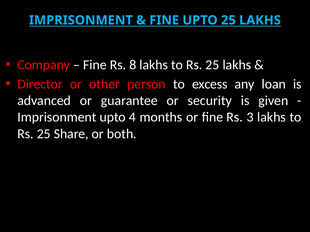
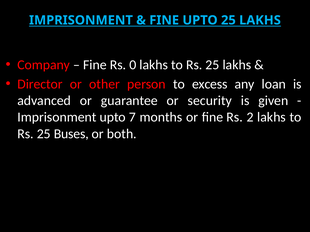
8: 8 -> 0 (133, 65)
4: 4 -> 7 (132, 117)
3: 3 -> 2 (250, 117)
Share: Share -> Buses (71, 134)
